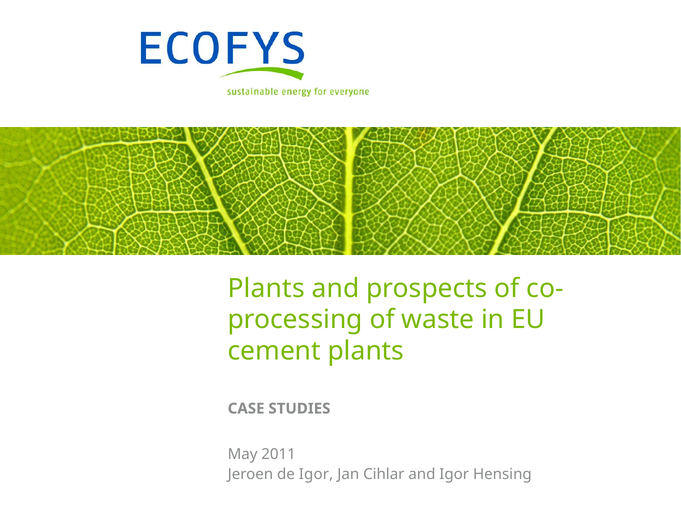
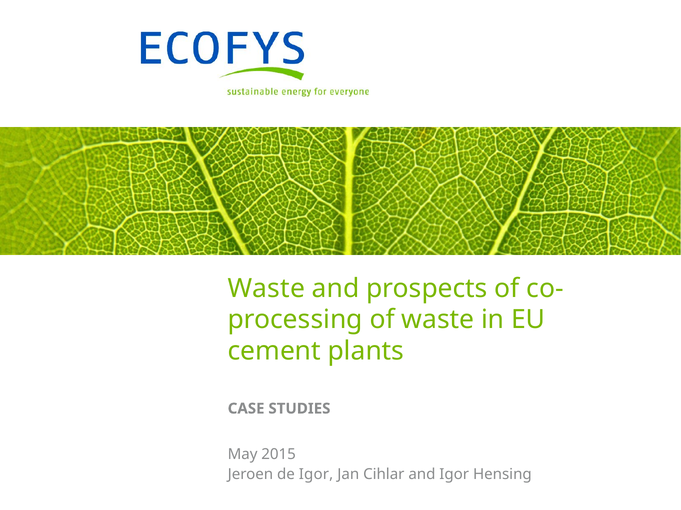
Plants: Plants -> Waste (266, 289)
2011: 2011 -> 2015 (279, 455)
